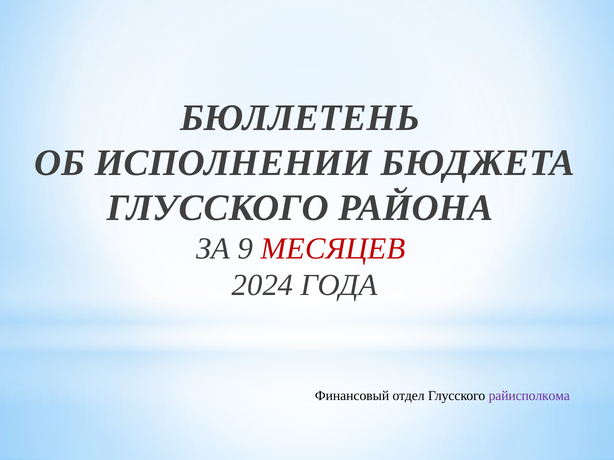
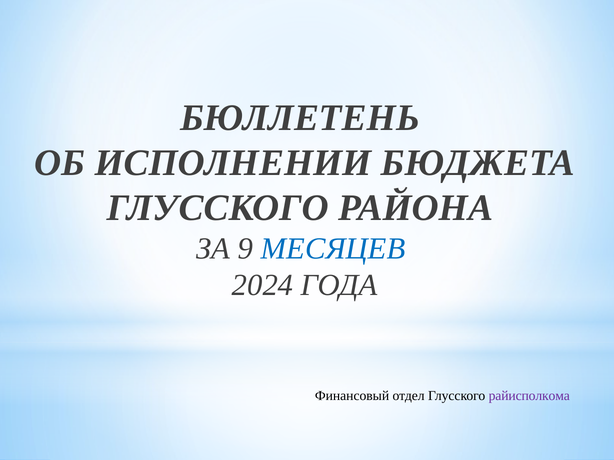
МЕСЯЦЕВ colour: red -> blue (333, 249)
